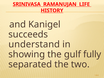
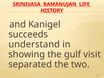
fully: fully -> visit (92, 54)
